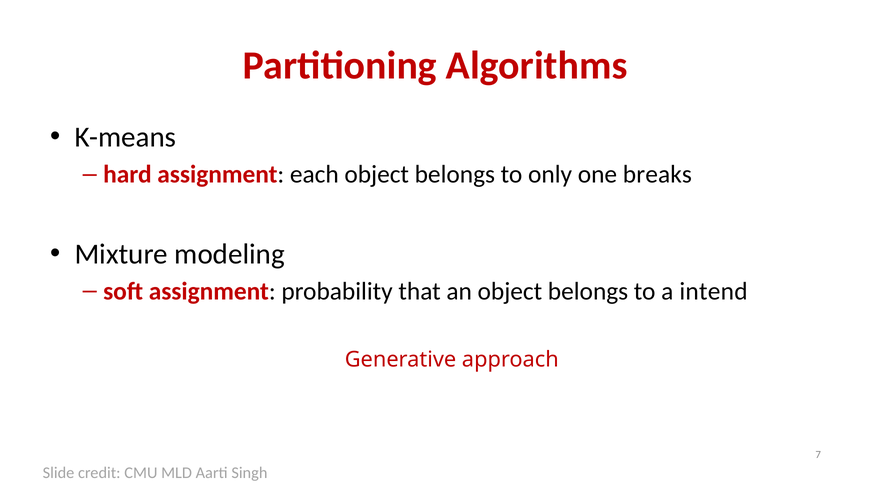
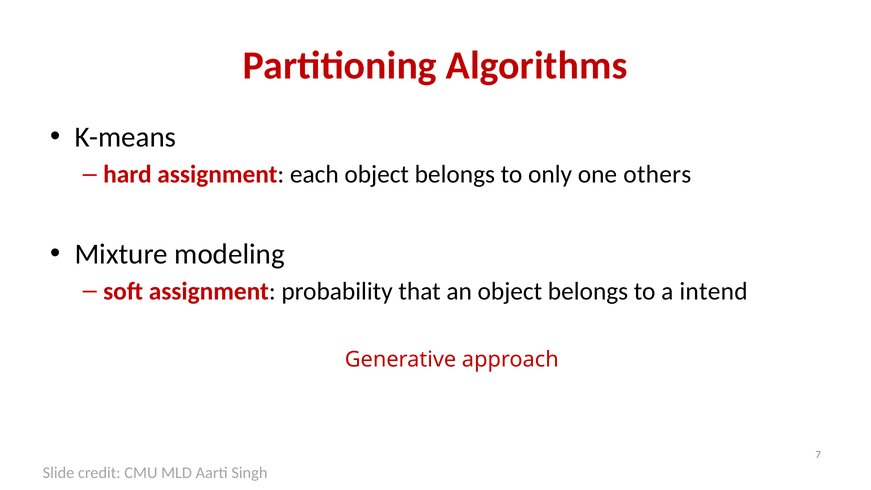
breaks: breaks -> others (657, 175)
